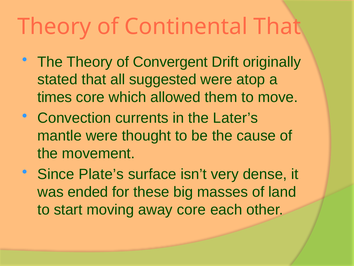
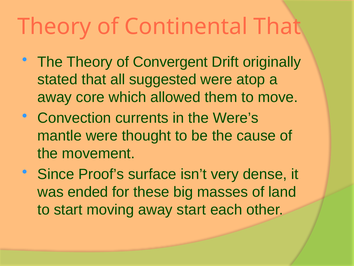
times: times -> away (55, 97)
Later’s: Later’s -> Were’s (236, 118)
Plate’s: Plate’s -> Proof’s (101, 174)
away core: core -> start (191, 209)
